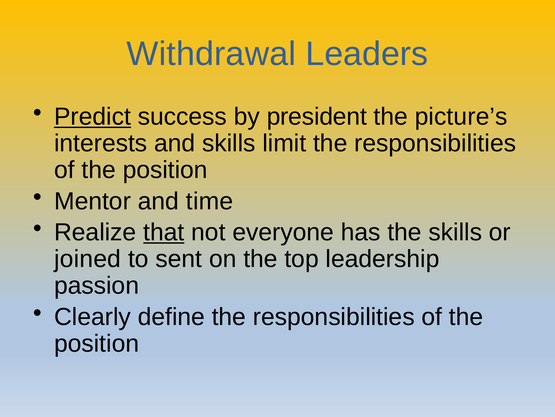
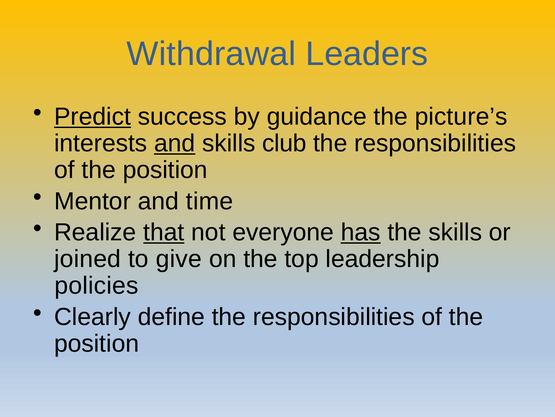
president: president -> guidance (317, 116)
and underline: none -> present (175, 143)
limit: limit -> club (284, 143)
has underline: none -> present (361, 232)
sent: sent -> give (179, 259)
passion: passion -> policies (96, 285)
